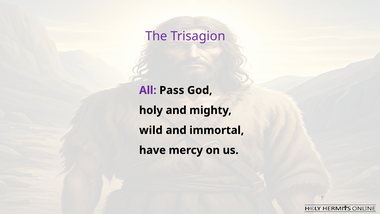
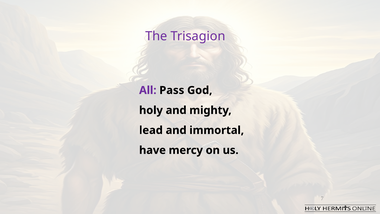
wild: wild -> lead (151, 130)
